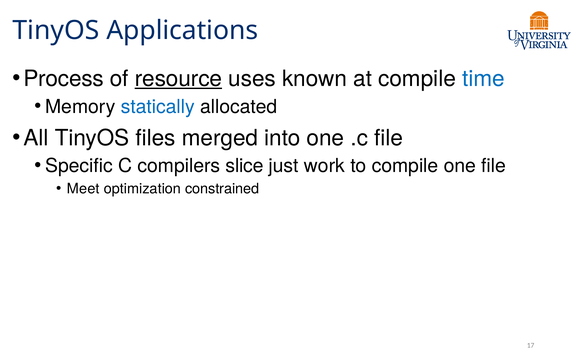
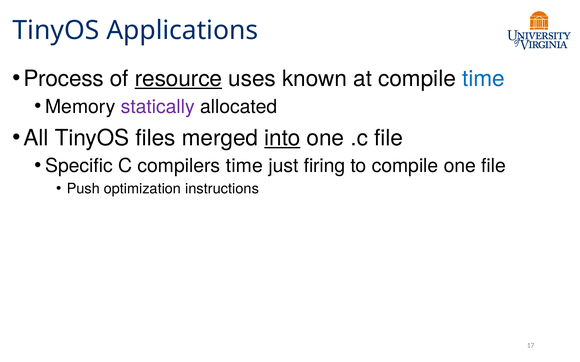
statically colour: blue -> purple (158, 107)
into underline: none -> present (282, 138)
compilers slice: slice -> time (244, 166)
work: work -> firing (325, 166)
Meet: Meet -> Push (83, 189)
constrained: constrained -> instructions (222, 189)
